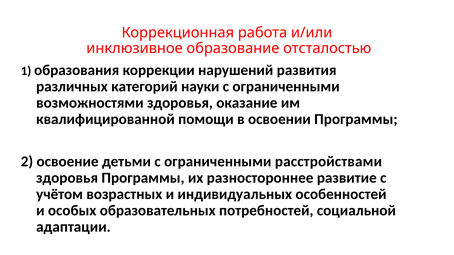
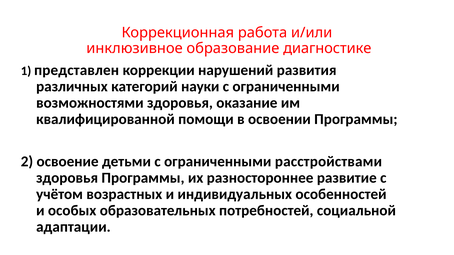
отсталостью: отсталостью -> диагностике (327, 48)
образования: образования -> представлен (77, 70)
